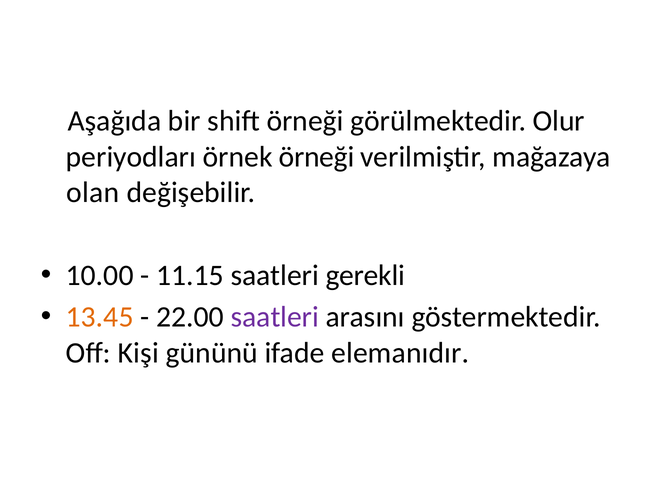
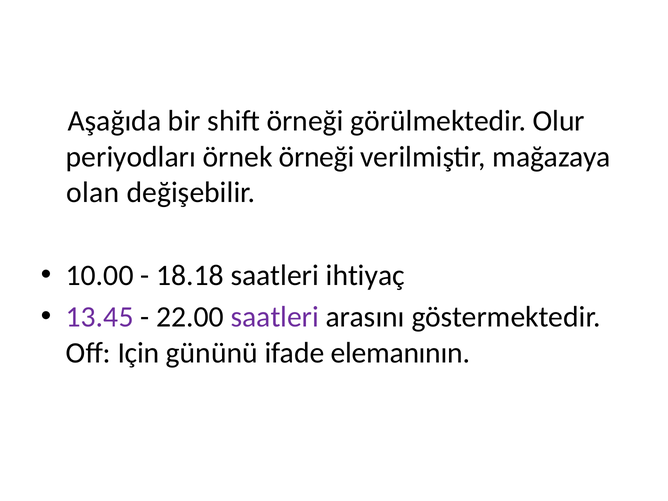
11.15: 11.15 -> 18.18 (190, 276)
gerekli: gerekli -> ihtiyaç (365, 276)
13.45 colour: orange -> purple (100, 317)
Kişi: Kişi -> Için (138, 353)
elemanıdır: elemanıdır -> elemanının (400, 353)
